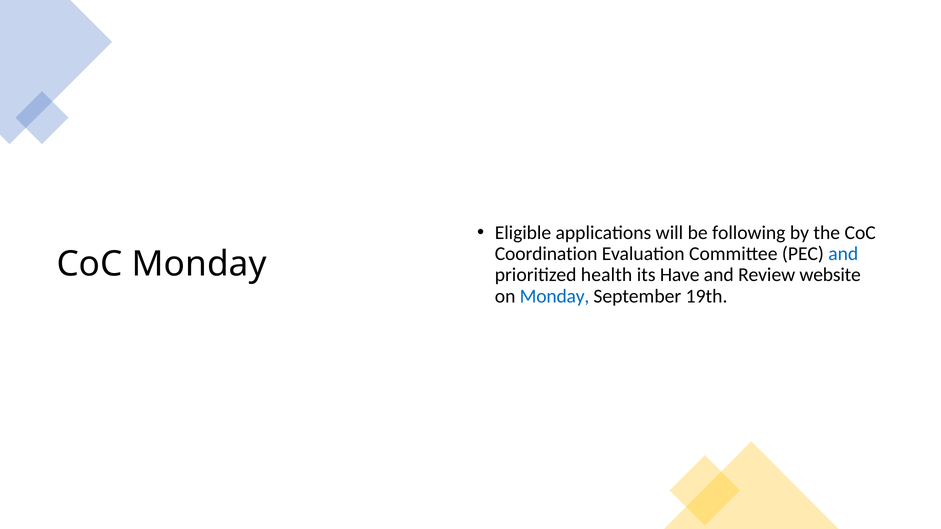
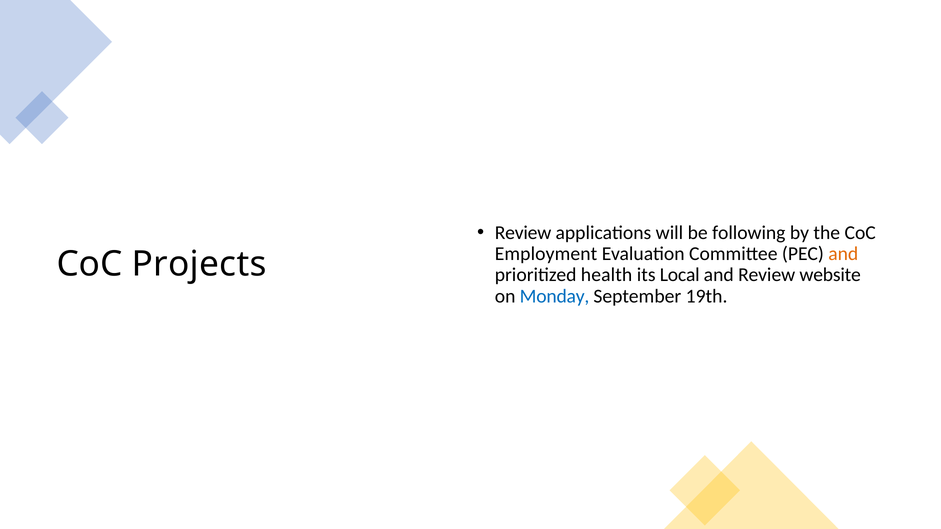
Eligible: Eligible -> Review (523, 233)
Coordination: Coordination -> Employment (546, 254)
and colour: blue -> orange (843, 254)
CoC Monday: Monday -> Projects (199, 264)
Have: Have -> Local (680, 275)
